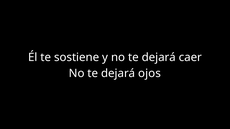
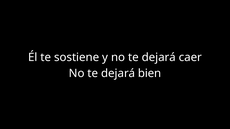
ojos: ojos -> bien (150, 74)
